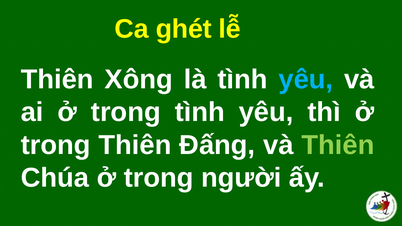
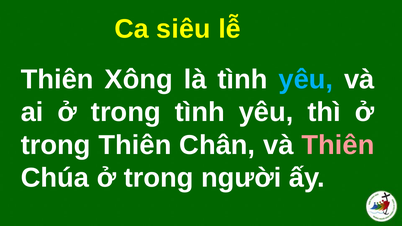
ghét: ghét -> siêu (183, 29)
Ðấng: Ðấng -> Chân (217, 145)
Thiên colour: light green -> pink (338, 145)
